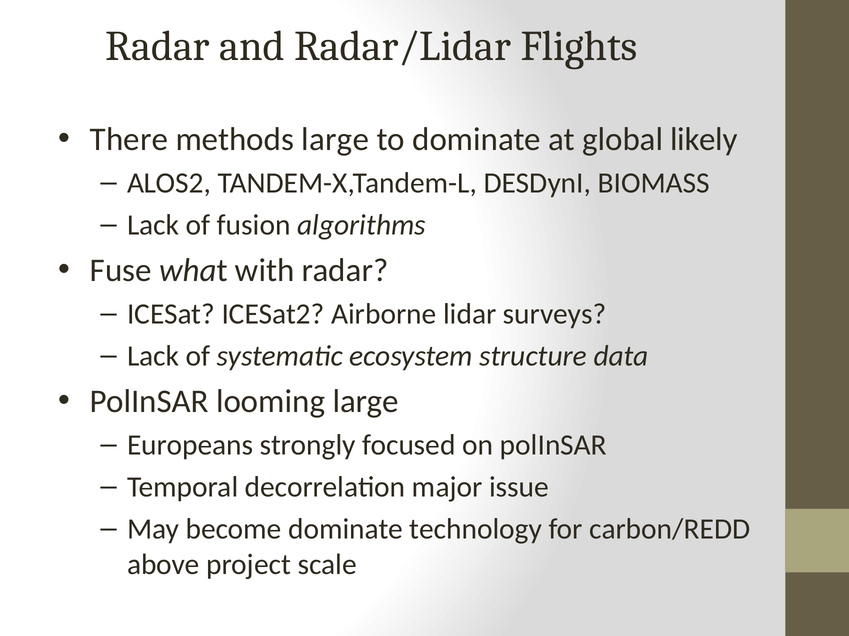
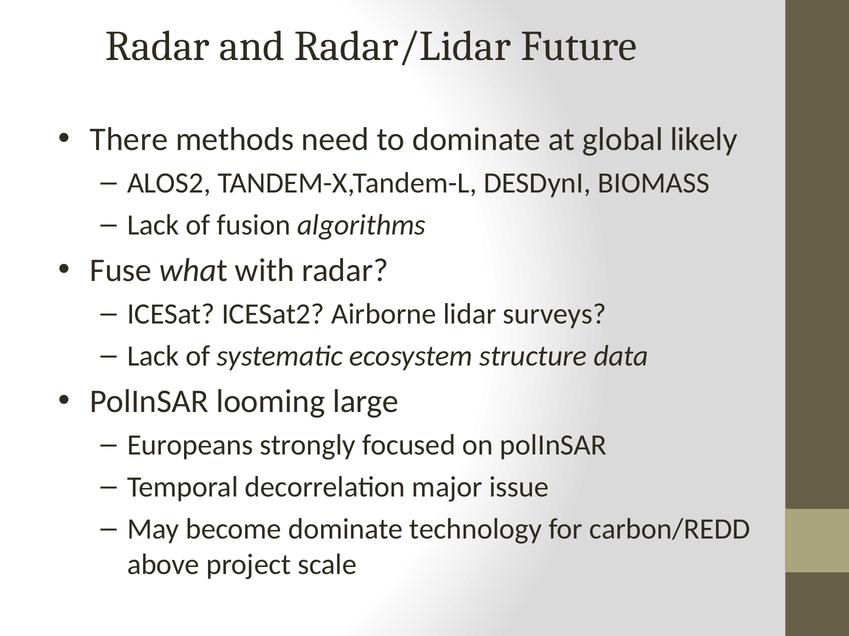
Flights: Flights -> Future (579, 46)
methods large: large -> need (335, 140)
